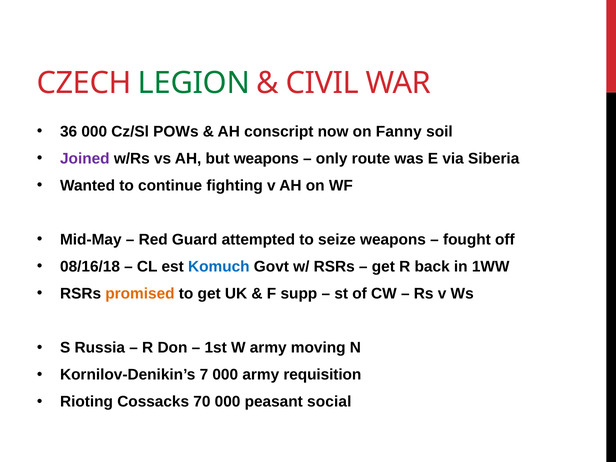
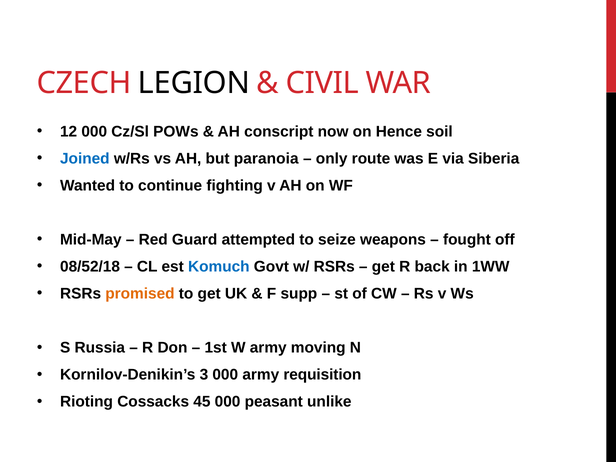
LEGION colour: green -> black (194, 83)
36: 36 -> 12 (69, 131)
Fanny: Fanny -> Hence (399, 131)
Joined colour: purple -> blue (85, 158)
but weapons: weapons -> paranoia (266, 158)
08/16/18: 08/16/18 -> 08/52/18 (90, 267)
7: 7 -> 3 (204, 375)
70: 70 -> 45 (202, 402)
social: social -> unlike (329, 402)
